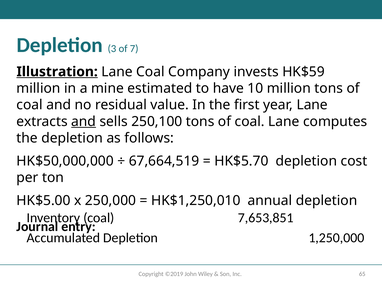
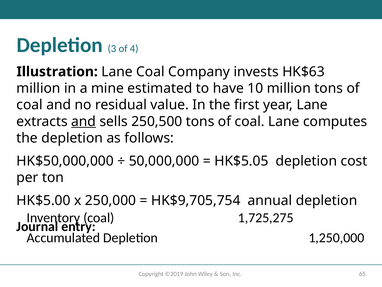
7: 7 -> 4 (134, 49)
Illustration underline: present -> none (57, 72)
HK$59: HK$59 -> HK$63 (303, 72)
250,100: 250,100 -> 250,500 (157, 121)
67,664,519: 67,664,519 -> 50,000,000 (164, 161)
HK$5.70: HK$5.70 -> HK$5.05 (241, 161)
HK$1,250,010: HK$1,250,010 -> HK$9,705,754 (196, 200)
7,653,851: 7,653,851 -> 1,725,275 (266, 218)
